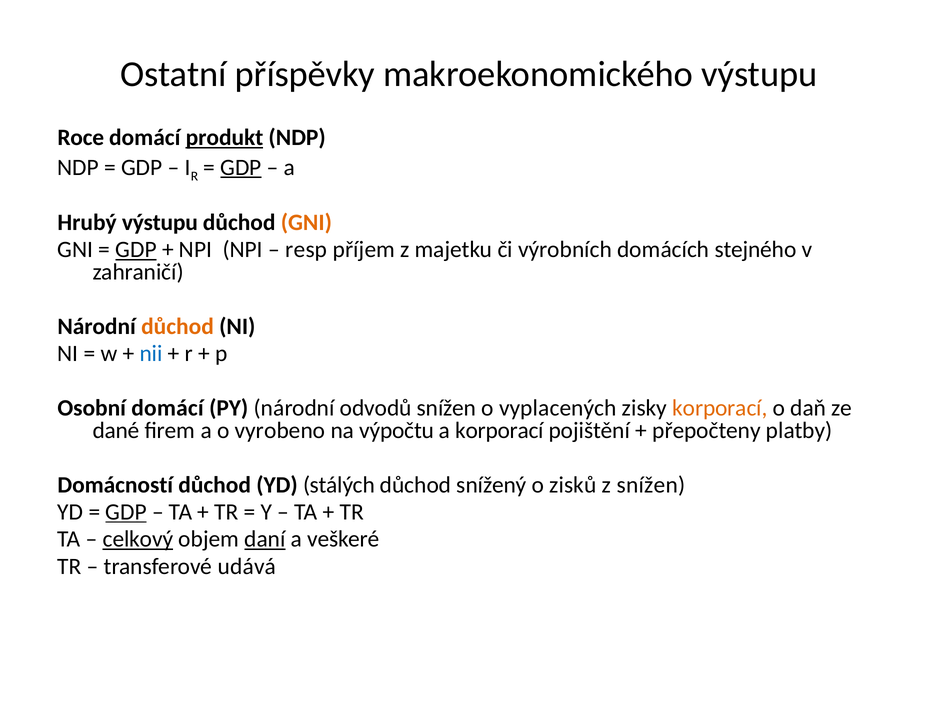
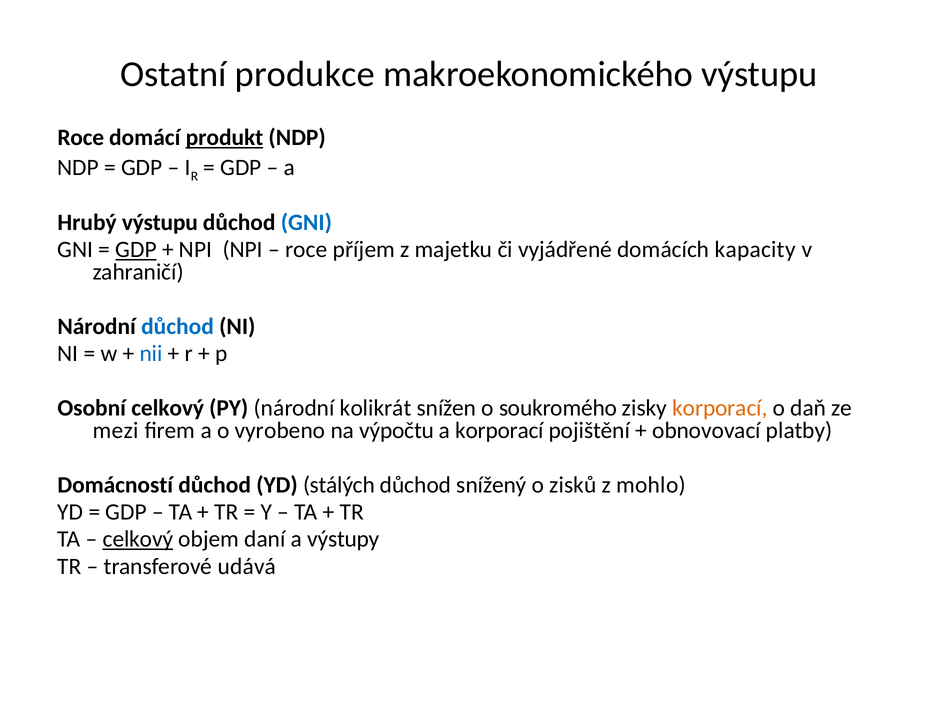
příspěvky: příspěvky -> produkce (305, 74)
GDP underline: present -> none (241, 167)
GNI colour: orange -> blue (306, 222)
resp: resp -> roce (306, 250)
výrobních: výrobních -> vyjádřené (565, 250)
stejného: stejného -> kapacity (755, 250)
důchod colour: orange -> blue (178, 327)
Osobní domácí: domácí -> celkový (168, 408)
odvodů: odvodů -> kolikrát (376, 408)
vyplacených: vyplacených -> soukromého (558, 408)
dané: dané -> mezi (116, 431)
přepočteny: přepočteny -> obnovovací (707, 431)
z snížen: snížen -> mohlo (651, 485)
GDP underline: present -> none (126, 512)
daní underline: present -> none (265, 540)
veškeré: veškeré -> výstupy (343, 540)
